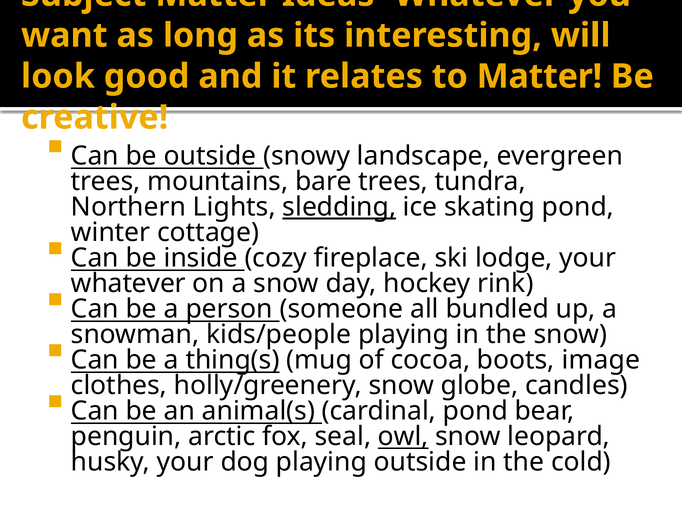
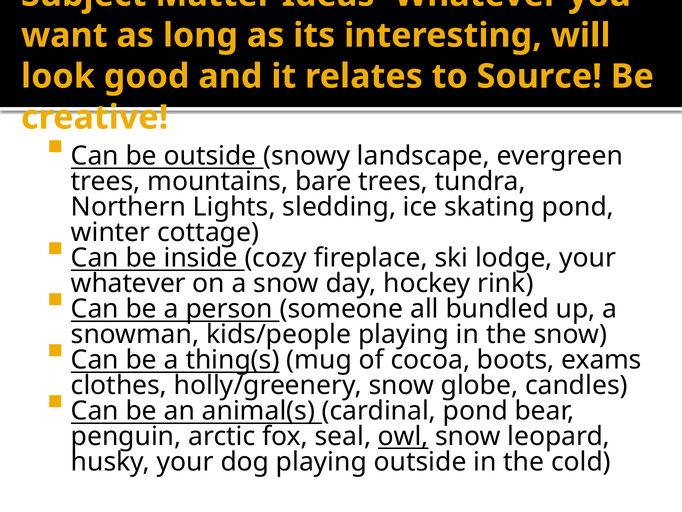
to Matter: Matter -> Source (539, 76)
sledding underline: present -> none (339, 207)
image: image -> exams (601, 360)
